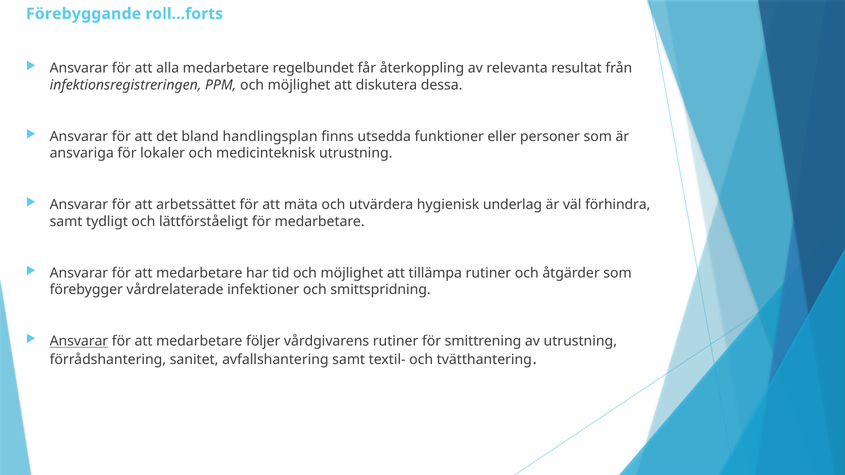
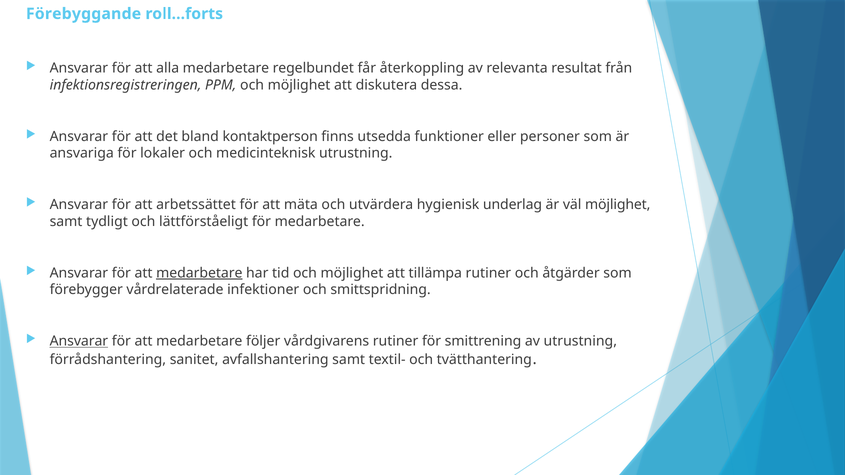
handlingsplan: handlingsplan -> kontaktperson (270, 137)
väl förhindra: förhindra -> möjlighet (618, 205)
medarbetare underline: none -> present (199, 273)
